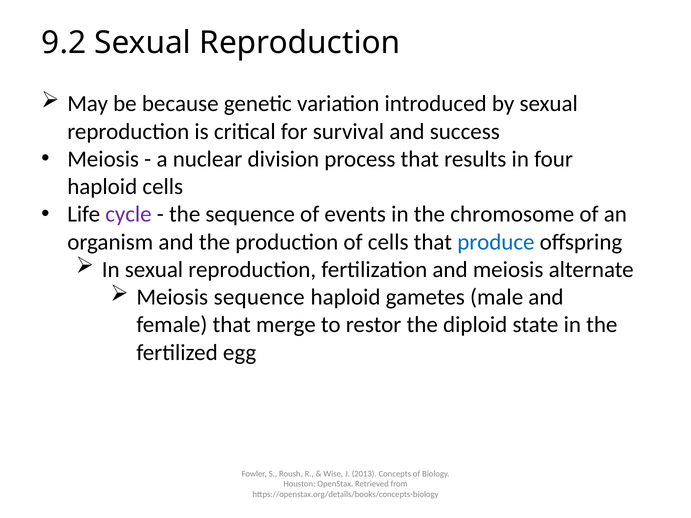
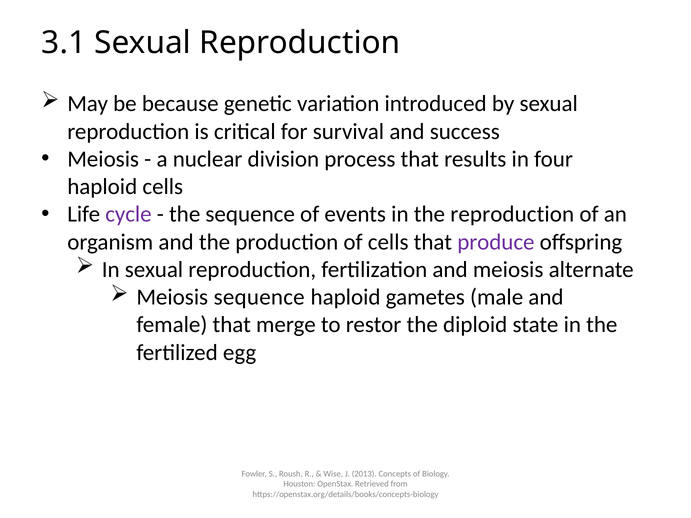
9.2: 9.2 -> 3.1 (64, 43)
the chromosome: chromosome -> reproduction (512, 214)
produce colour: blue -> purple (496, 242)
